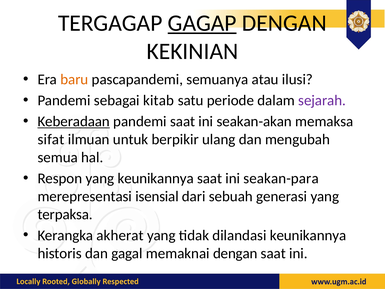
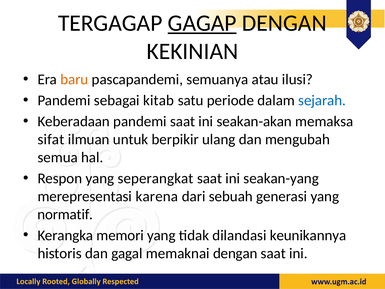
sejarah colour: purple -> blue (322, 100)
Keberadaan underline: present -> none (74, 121)
yang keunikannya: keunikannya -> seperangkat (156, 178)
seakan-para: seakan-para -> seakan-yang (281, 178)
isensial: isensial -> karena (157, 196)
terpaksa: terpaksa -> normatif (65, 214)
akherat: akherat -> memori (120, 235)
